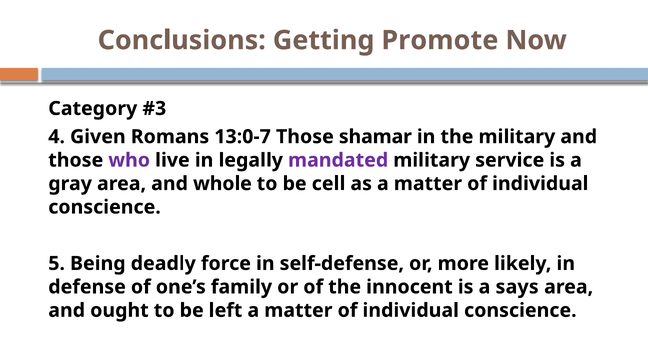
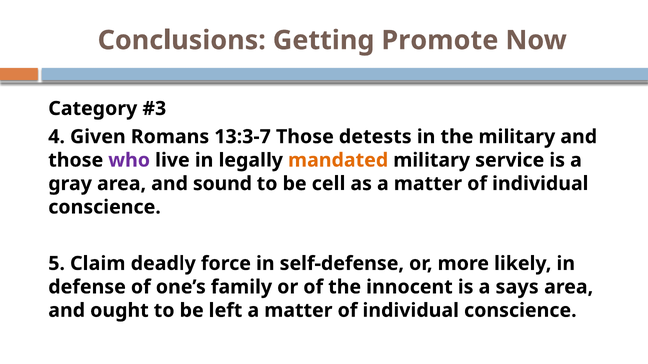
13:0-7: 13:0-7 -> 13:3-7 (243, 137)
shamar: shamar -> detests (375, 137)
mandated colour: purple -> orange (338, 160)
whole: whole -> sound (222, 184)
Being: Being -> Claim (98, 264)
